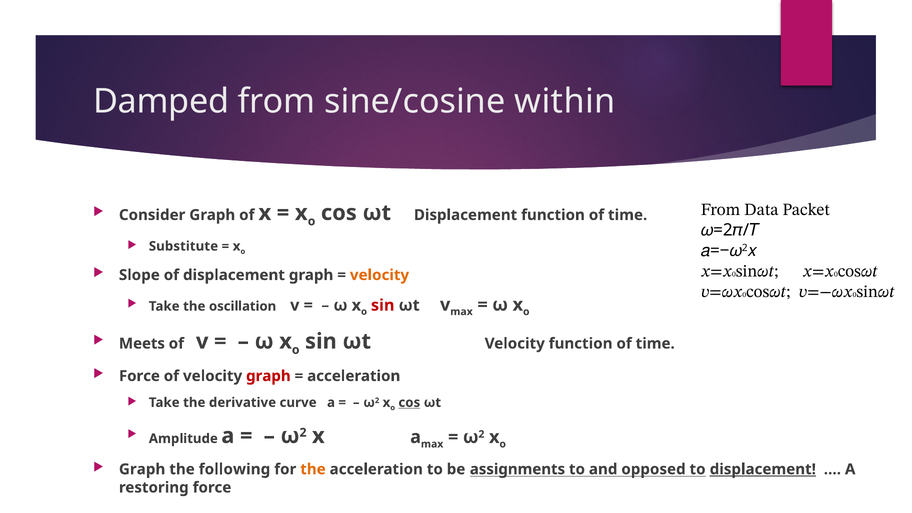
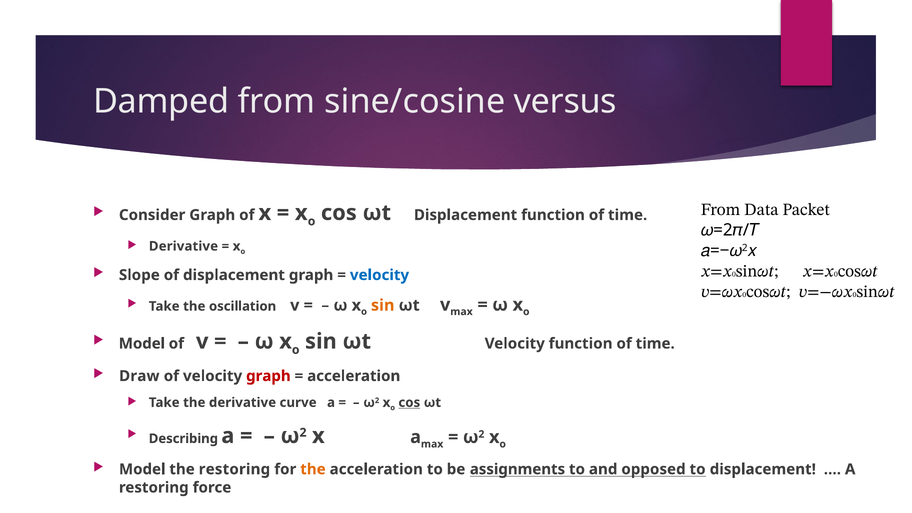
within: within -> versus (565, 102)
Substitute: Substitute -> Derivative (183, 246)
velocity colour: orange -> blue (379, 275)
sin colour: red -> orange (383, 305)
Meets: Meets -> Model (142, 344)
Force: Force -> Draw (139, 376)
Amplitude: Amplitude -> Describing (183, 439)
Graph: Graph -> Model (142, 469)
the following: following -> restoring (234, 469)
displacement underline: present -> none (763, 469)
